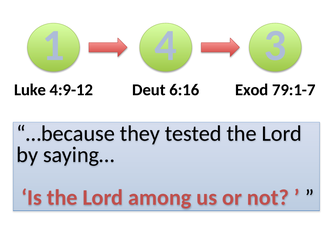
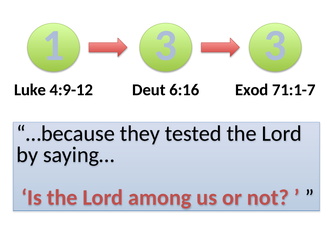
1 4: 4 -> 3 (166, 45)
79:1-7: 79:1-7 -> 71:1-7 (294, 90)
